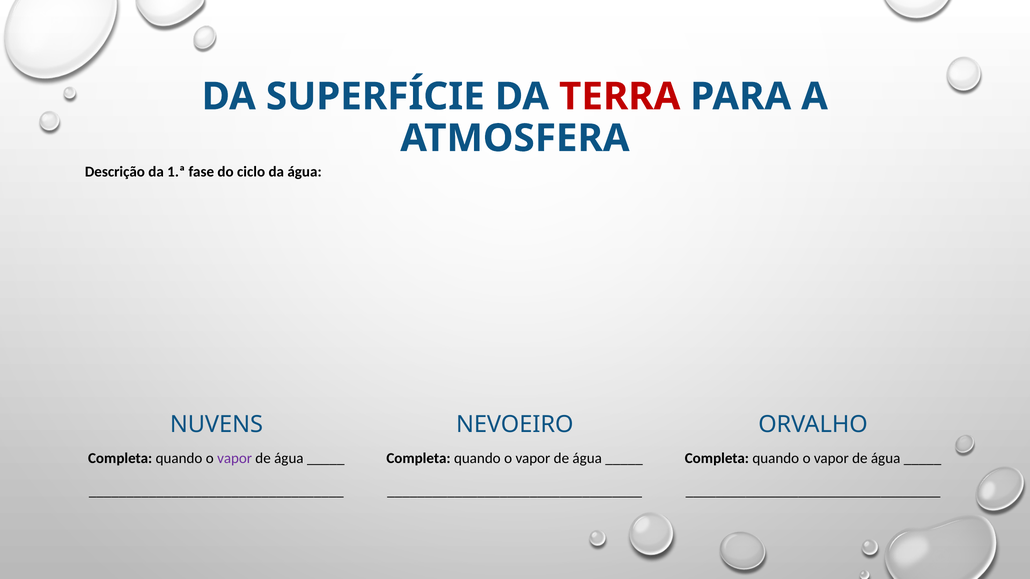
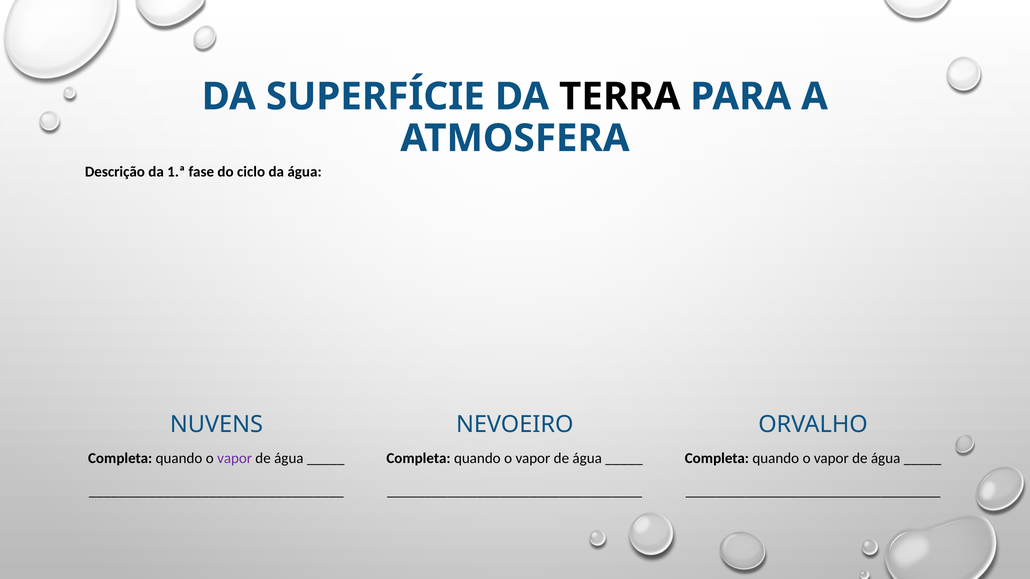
TERRA colour: red -> black (620, 97)
